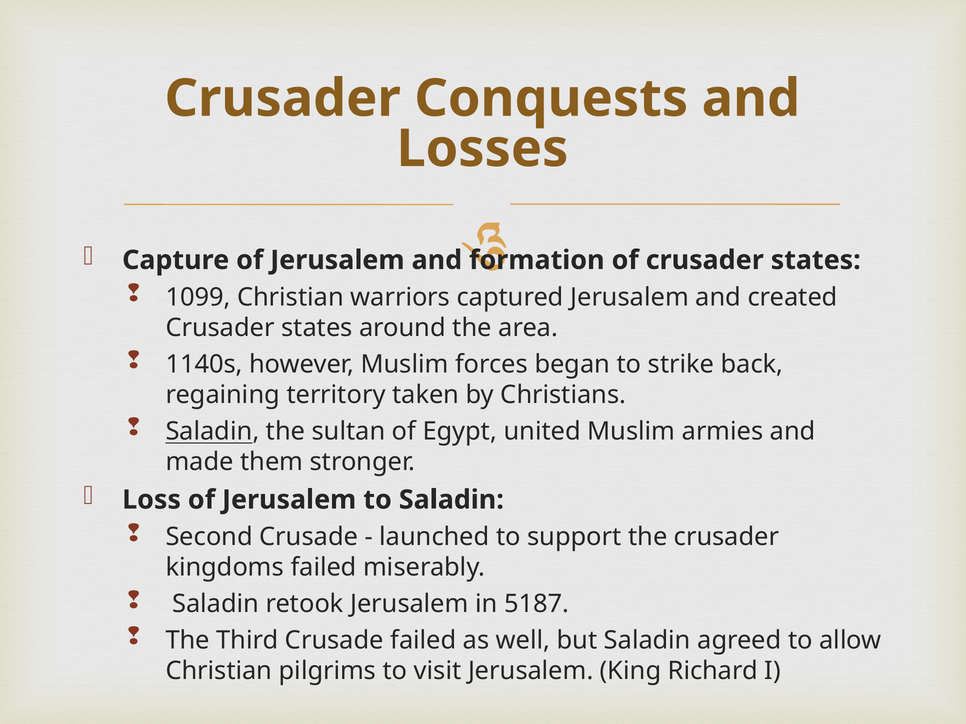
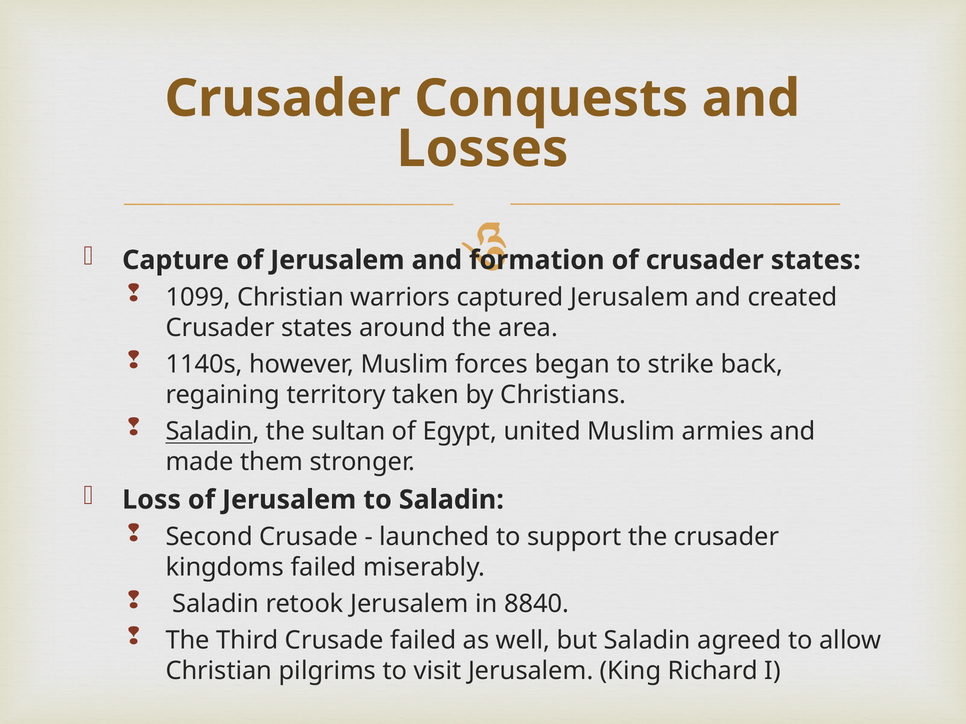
5187: 5187 -> 8840 (537, 604)
